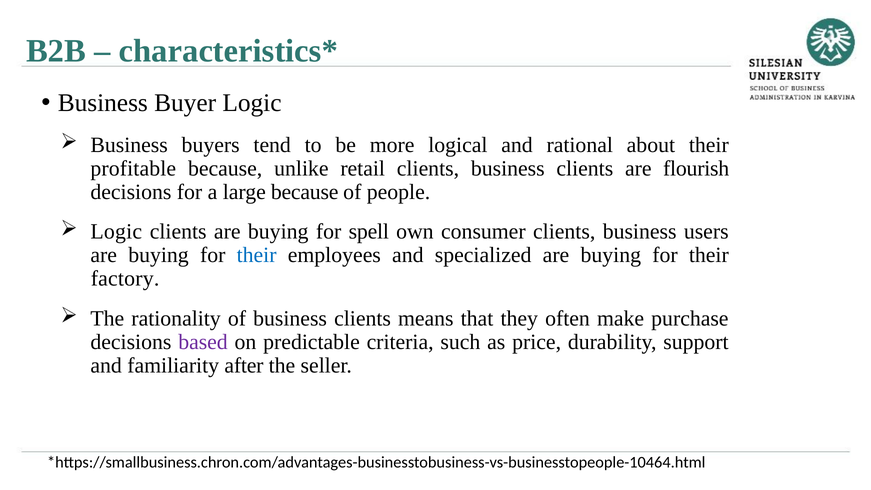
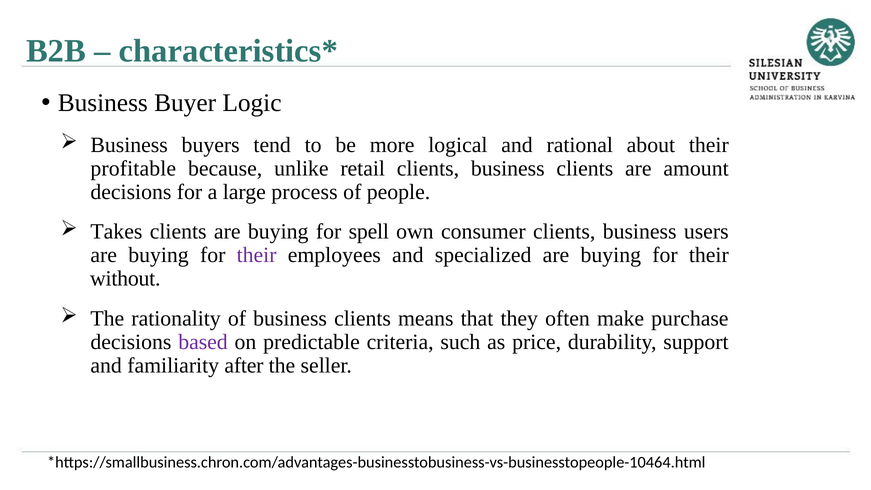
flourish: flourish -> amount (696, 168)
large because: because -> process (304, 192)
Logic: Logic -> Takes (116, 232)
their colour: blue -> purple (257, 255)
factory: factory -> without (125, 279)
